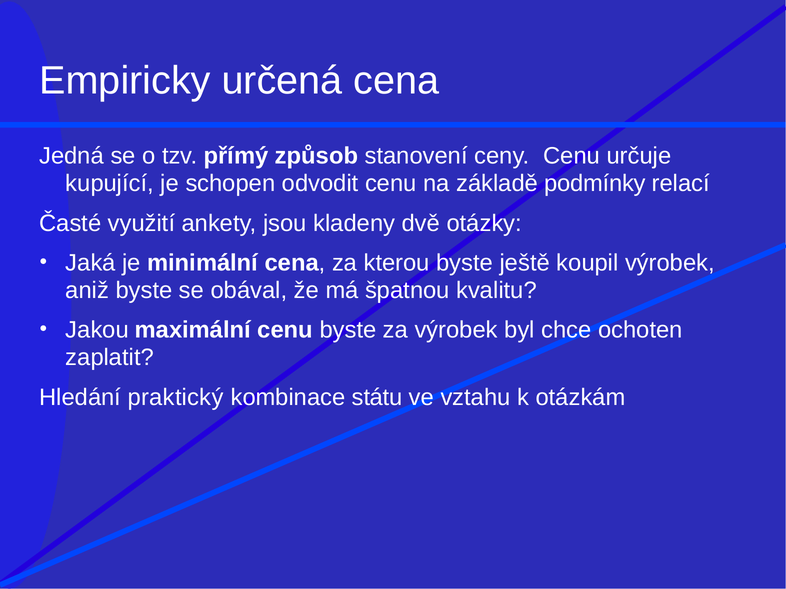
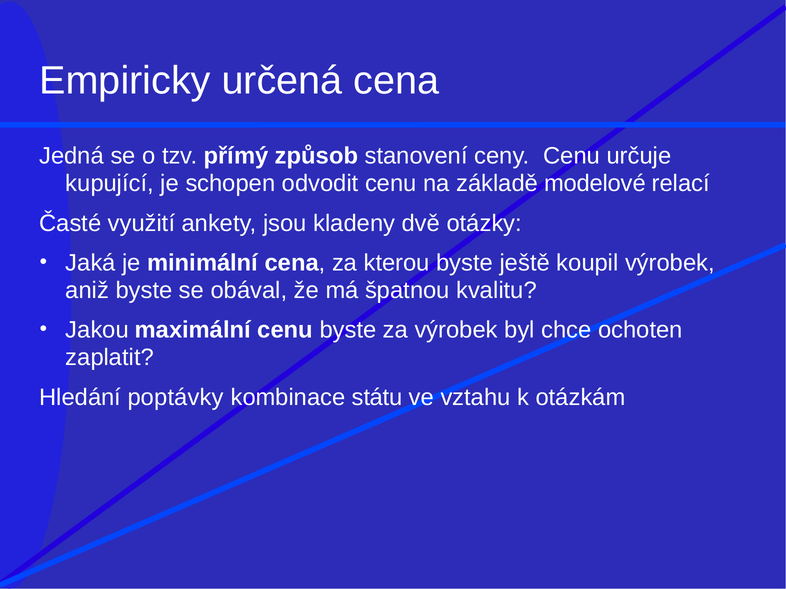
podmínky: podmínky -> modelové (595, 183)
praktický: praktický -> poptávky (176, 398)
